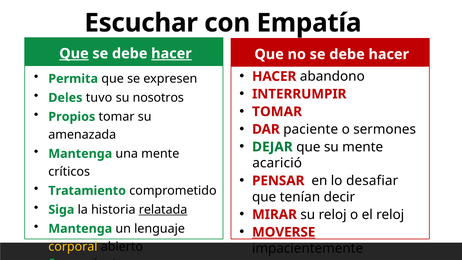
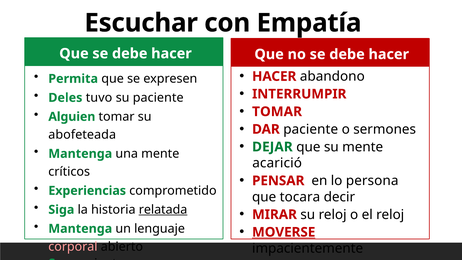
Que underline: present -> none (74, 54)
hacer underline: present -> none (171, 54)
su nosotros: nosotros -> paciente (158, 98)
Propios: Propios -> Alguien (72, 117)
amenazada: amenazada -> abofeteada (82, 135)
desafiar: desafiar -> persona (372, 181)
Tratamiento: Tratamiento -> Experiencias (87, 191)
tenían: tenían -> tocara (300, 197)
corporal colour: yellow -> pink (73, 247)
